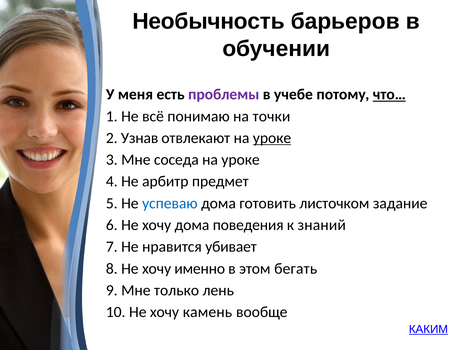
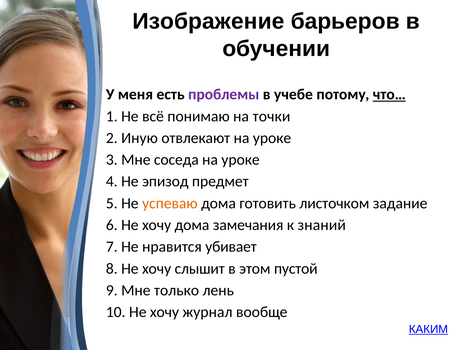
Необычность: Необычность -> Изображение (208, 21)
Узнав: Узнав -> Иную (140, 138)
уроке underline: present -> none (272, 138)
арбитр: арбитр -> эпизод (165, 182)
успеваю colour: blue -> orange (170, 203)
поведения: поведения -> замечания (248, 225)
именно: именно -> слышит (200, 269)
бегать: бегать -> пустой (296, 269)
камень: камень -> журнал (208, 312)
